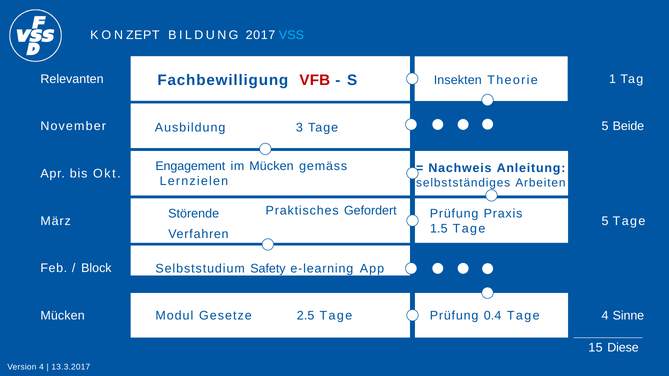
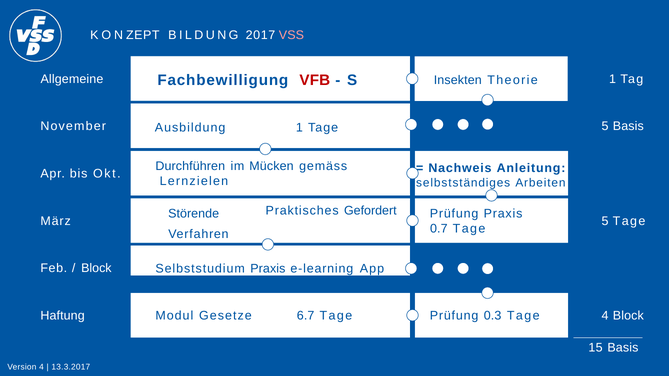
VSS colour: light blue -> pink (291, 35)
Relevanten: Relevanten -> Allgemeine (72, 79)
5 Beide: Beide -> Basis (628, 126)
Ausbildung 3: 3 -> 1 (299, 128)
Engagement: Engagement -> Durchführen (190, 166)
1.5: 1.5 -> 0.7 (439, 229)
Selbststudium Safety: Safety -> Praxis (268, 269)
2.5: 2.5 -> 6.7 (306, 316)
0.4: 0.4 -> 0.3 (493, 316)
Mücken: Mücken -> Haftung (63, 316)
4 Sinne: Sinne -> Block (628, 316)
15 Diese: Diese -> Basis (623, 348)
